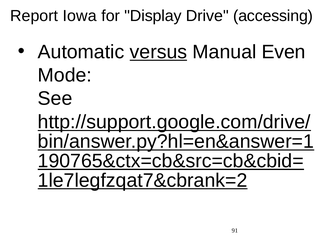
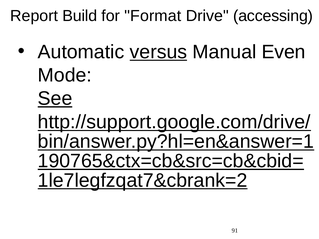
Iowa: Iowa -> Build (80, 16)
Display: Display -> Format (153, 16)
See underline: none -> present (55, 99)
